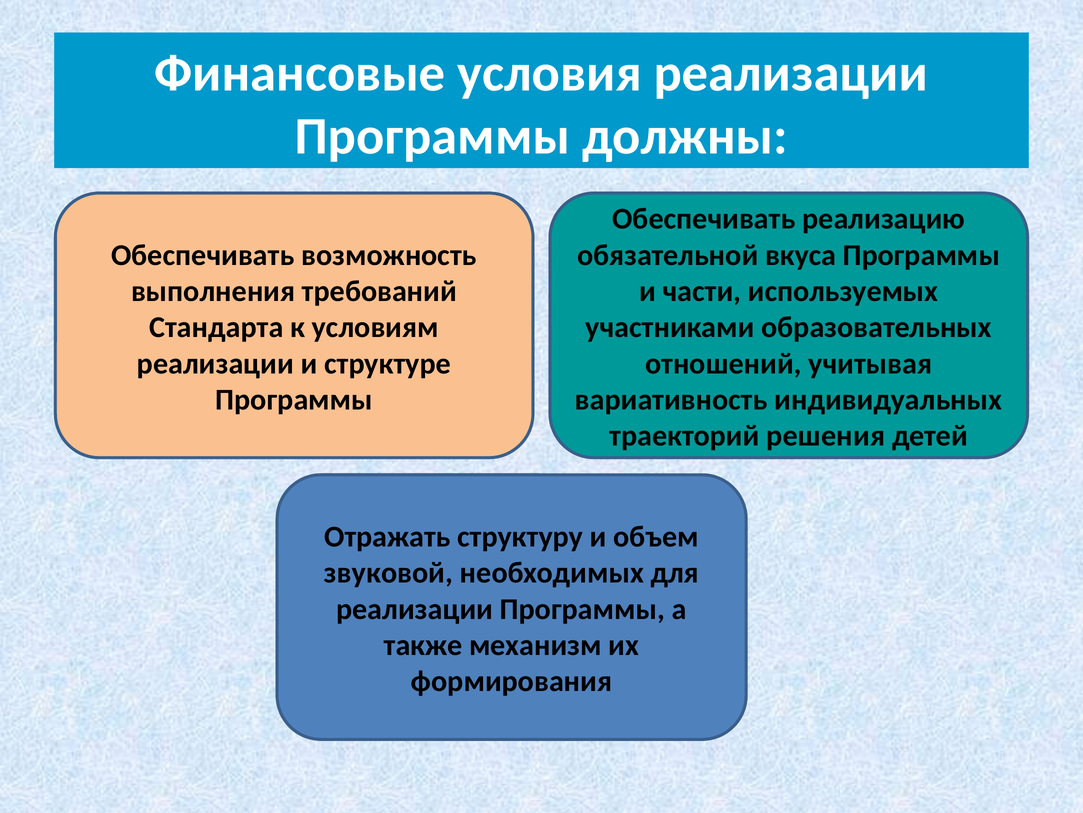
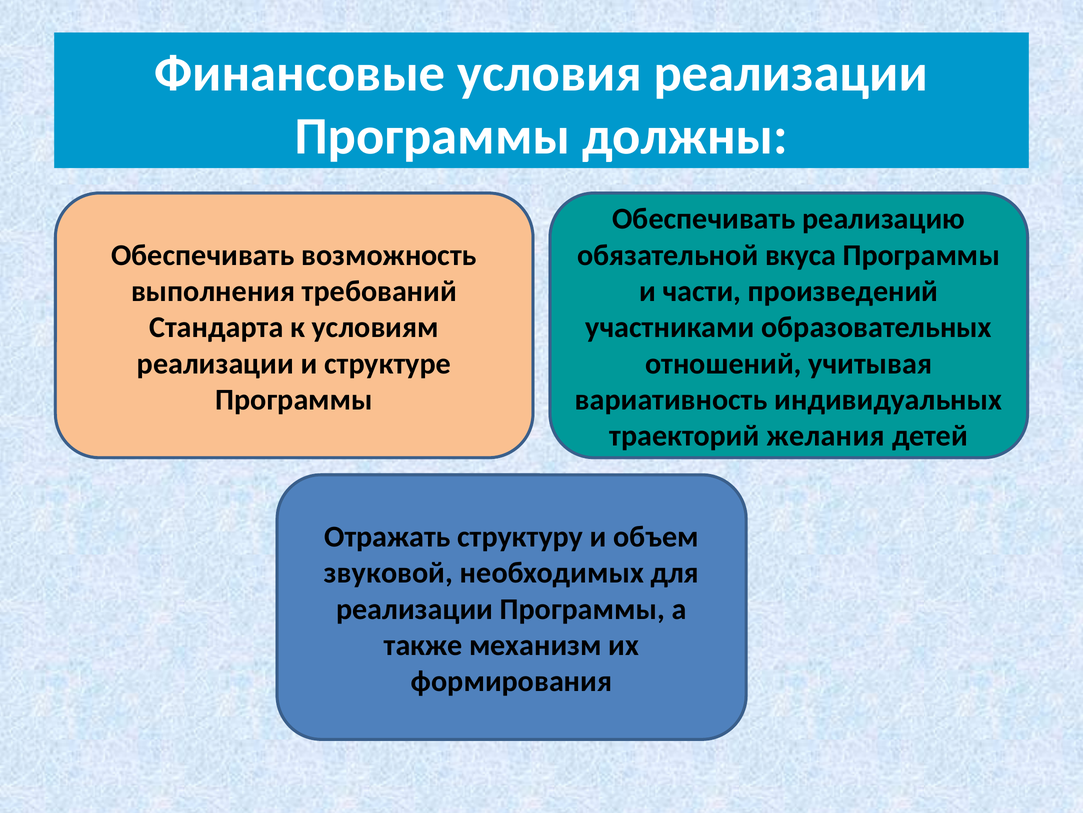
используемых: используемых -> произведений (843, 291)
решения: решения -> желания (826, 436)
